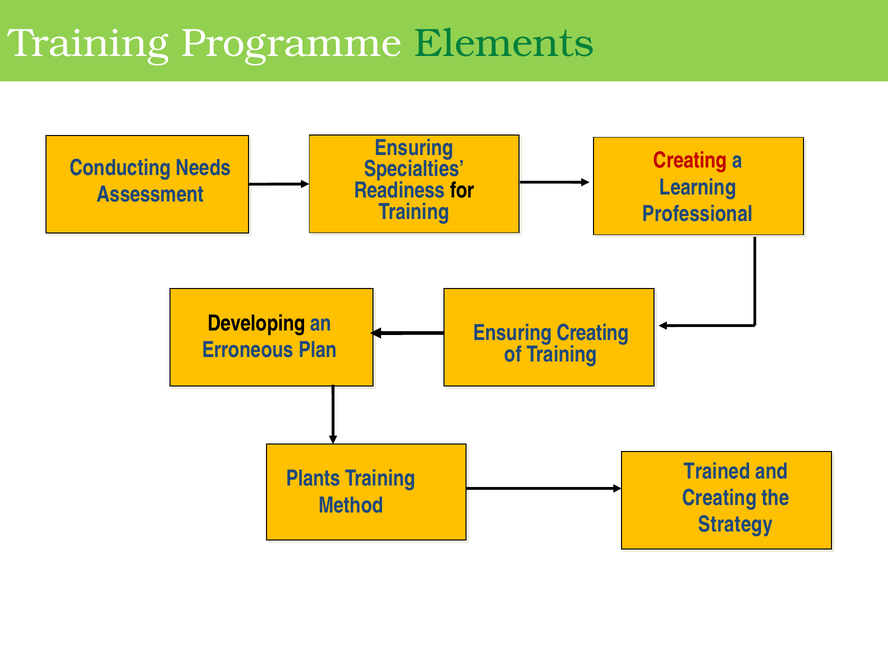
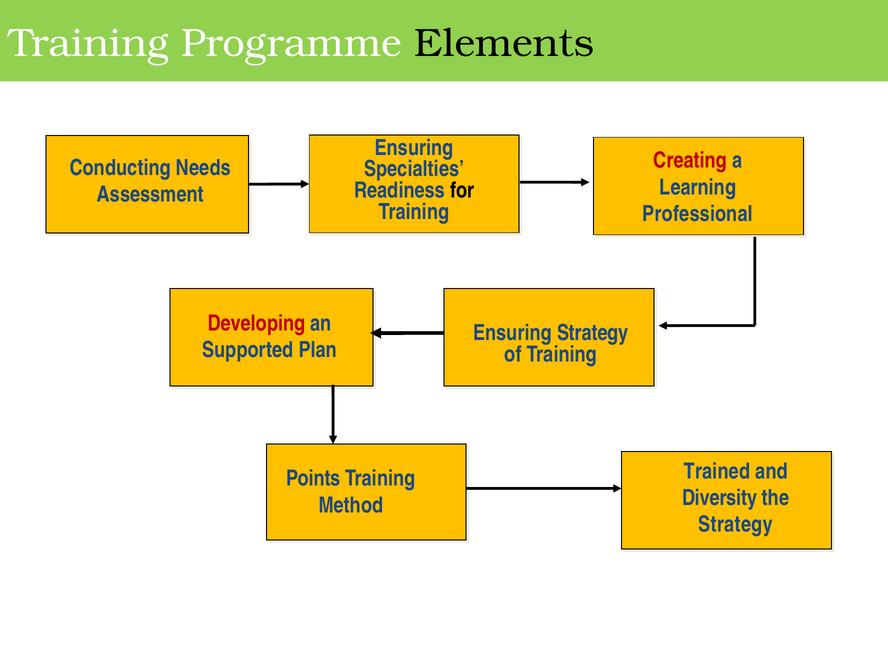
Elements colour: green -> black (504, 43)
Developing colour: black -> red (256, 323)
Ensuring Creating: Creating -> Strategy (593, 333)
Erroneous: Erroneous -> Supported (248, 350)
Plants: Plants -> Points (313, 479)
Creating: Creating -> Diversity (720, 498)
